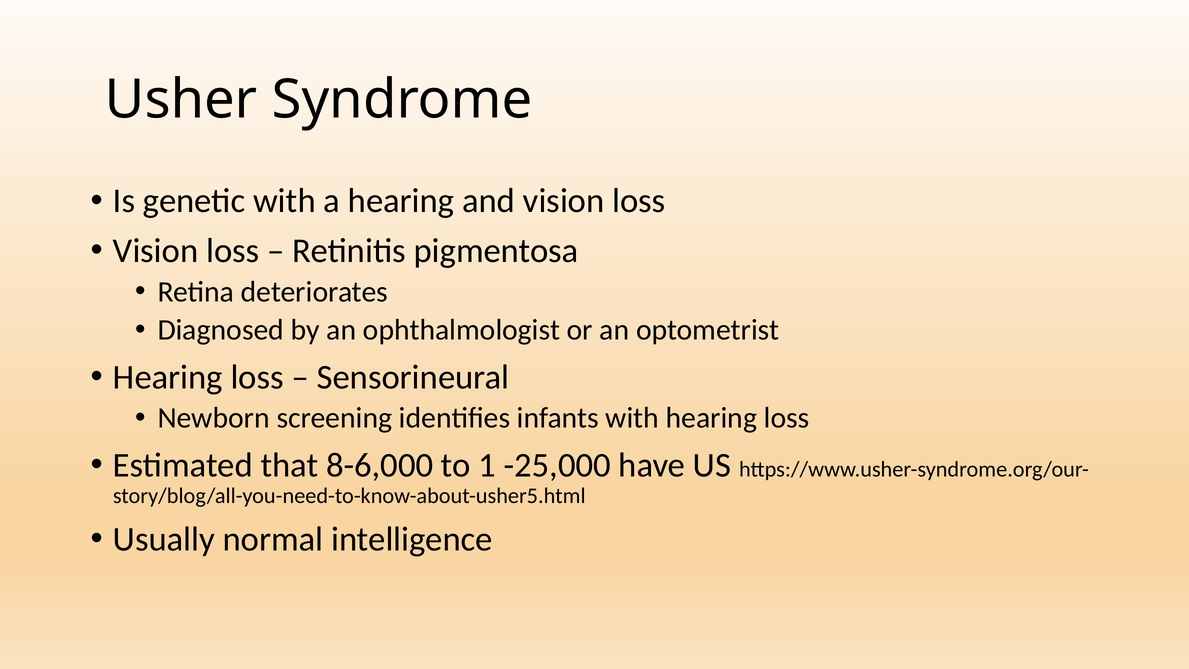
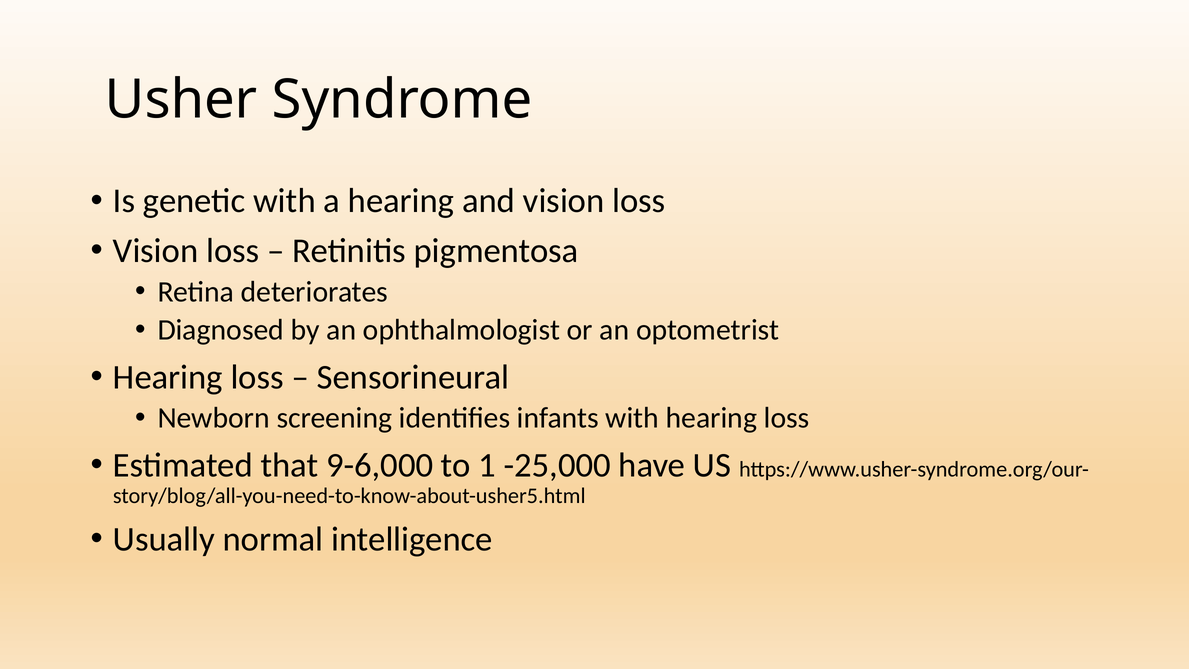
8-6,000: 8-6,000 -> 9-6,000 (380, 465)
